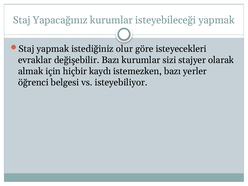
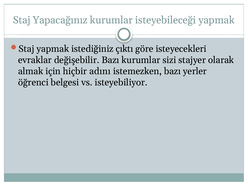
olur: olur -> çıktı (124, 49)
kaydı: kaydı -> adını (100, 71)
